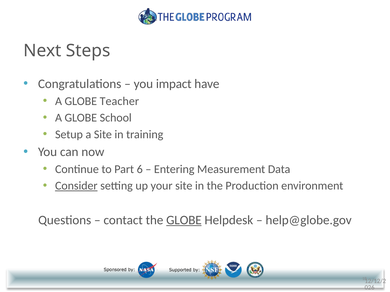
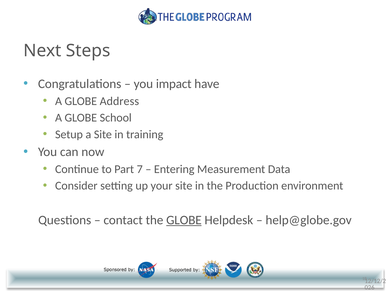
Teacher: Teacher -> Address (119, 101)
6: 6 -> 7 (140, 169)
Consider underline: present -> none (76, 186)
